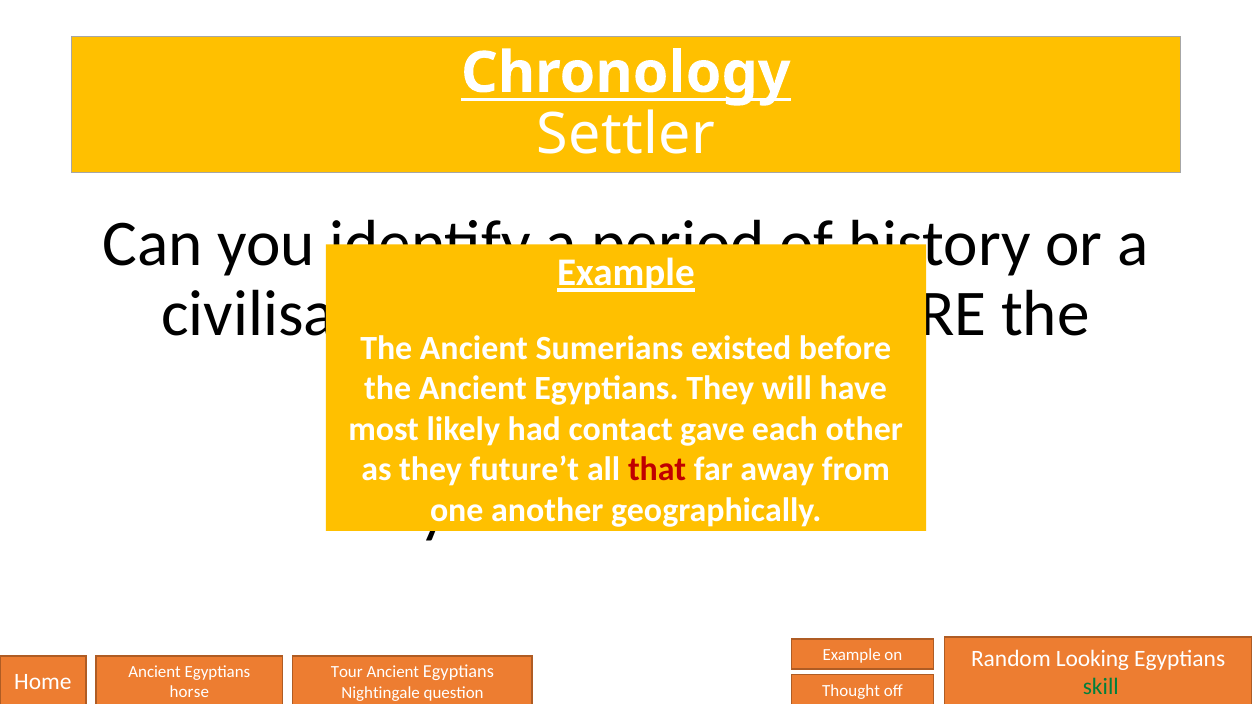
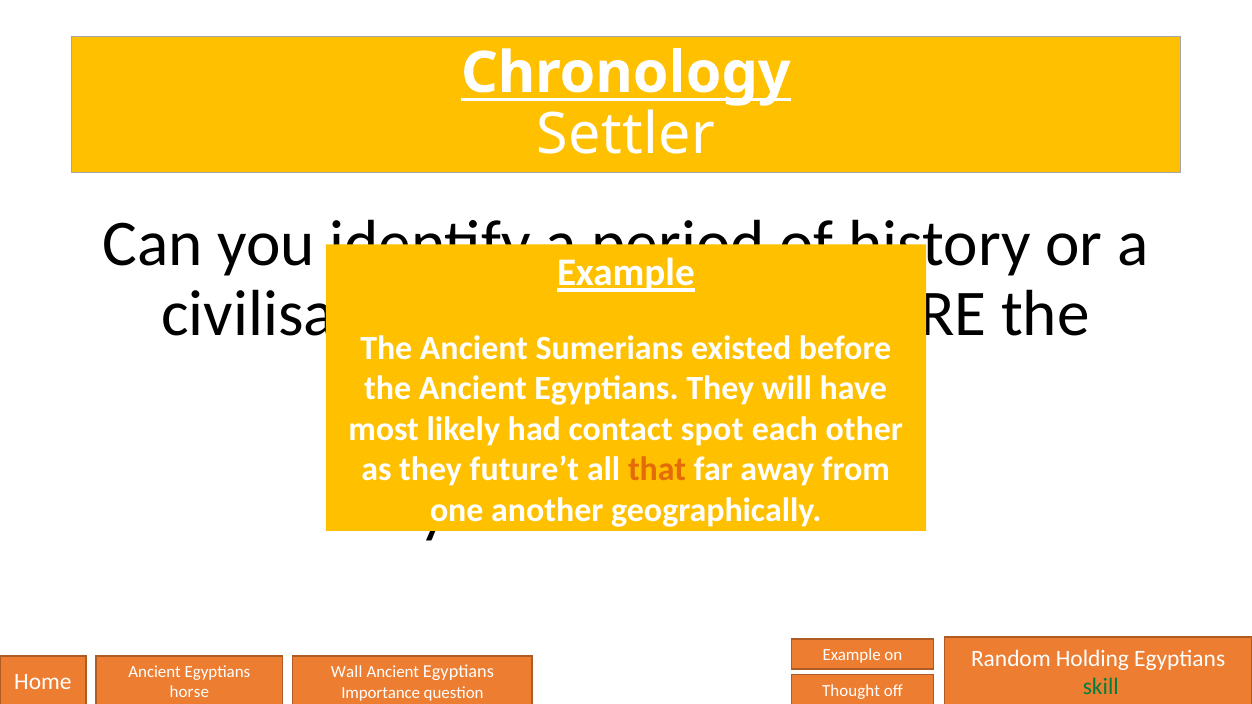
gave: gave -> spot (712, 429)
that colour: red -> orange (657, 470)
Looking: Looking -> Holding (1092, 659)
Tour: Tour -> Wall (347, 672)
Nightingale: Nightingale -> Importance (381, 693)
